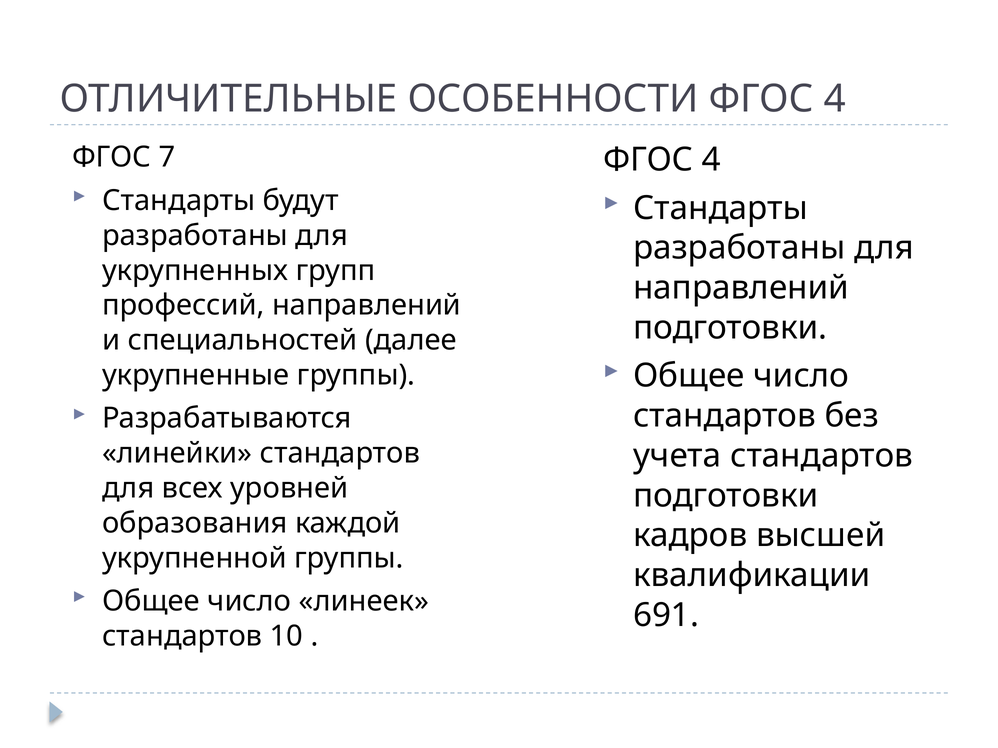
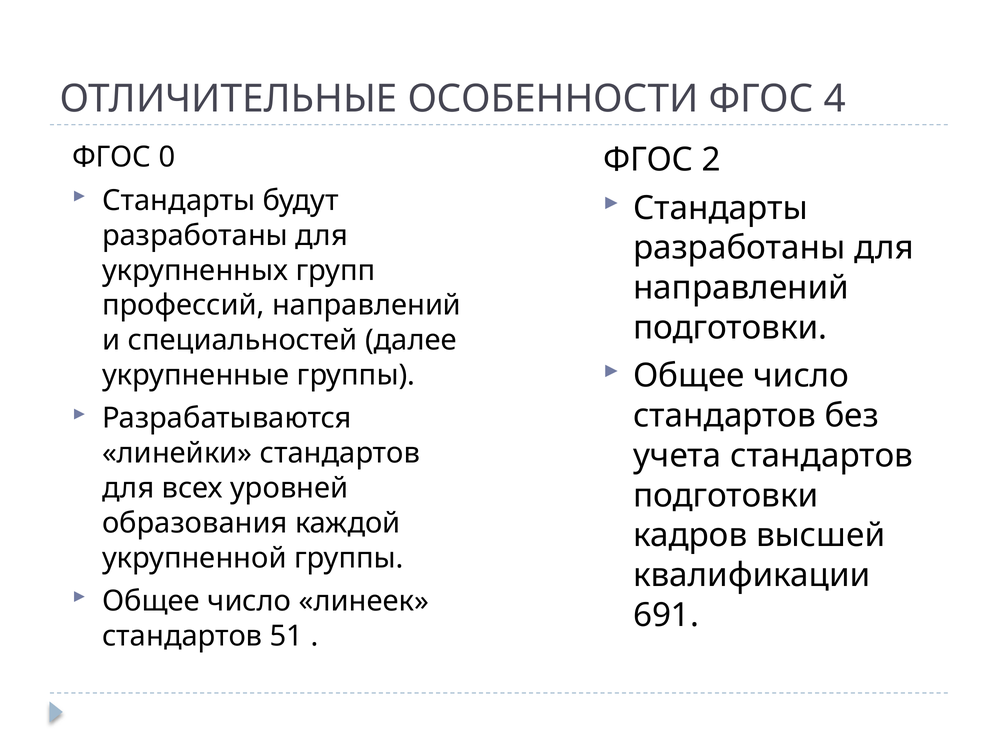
7: 7 -> 0 (167, 157)
4: 4 -> 2 (711, 160)
10: 10 -> 51 (286, 637)
